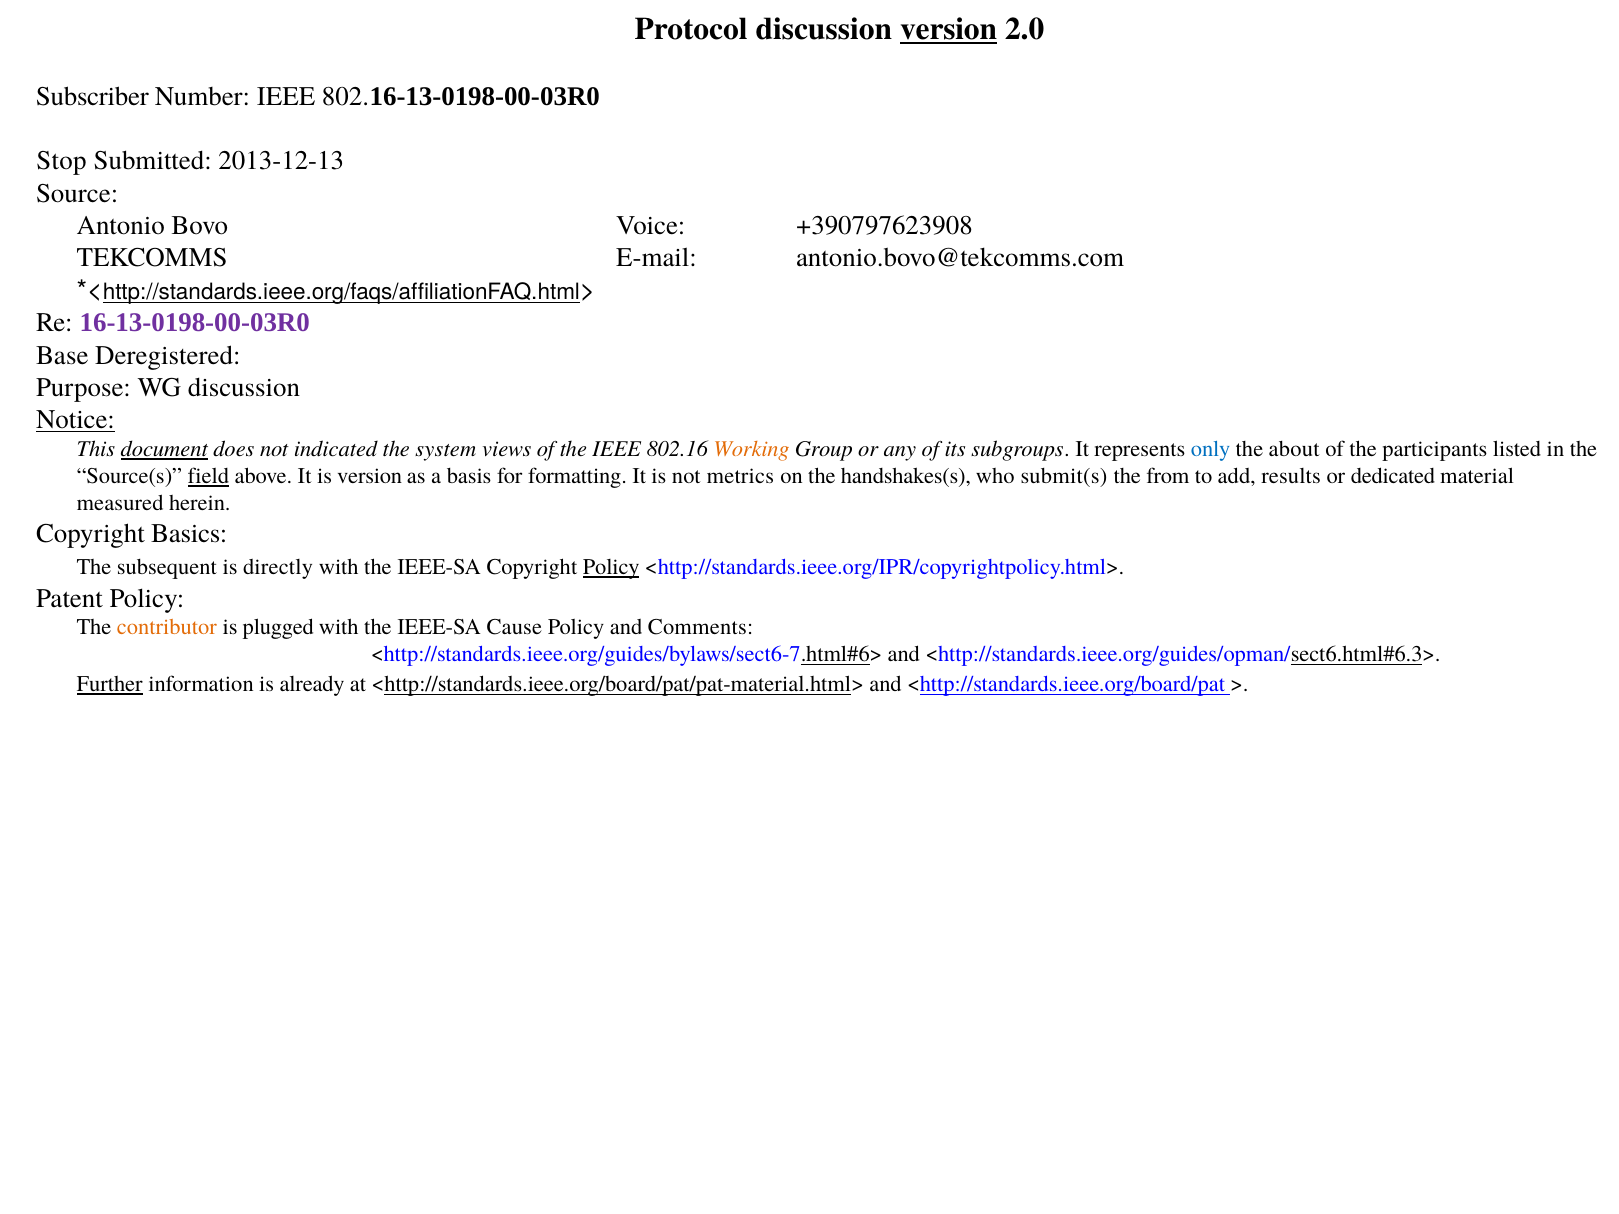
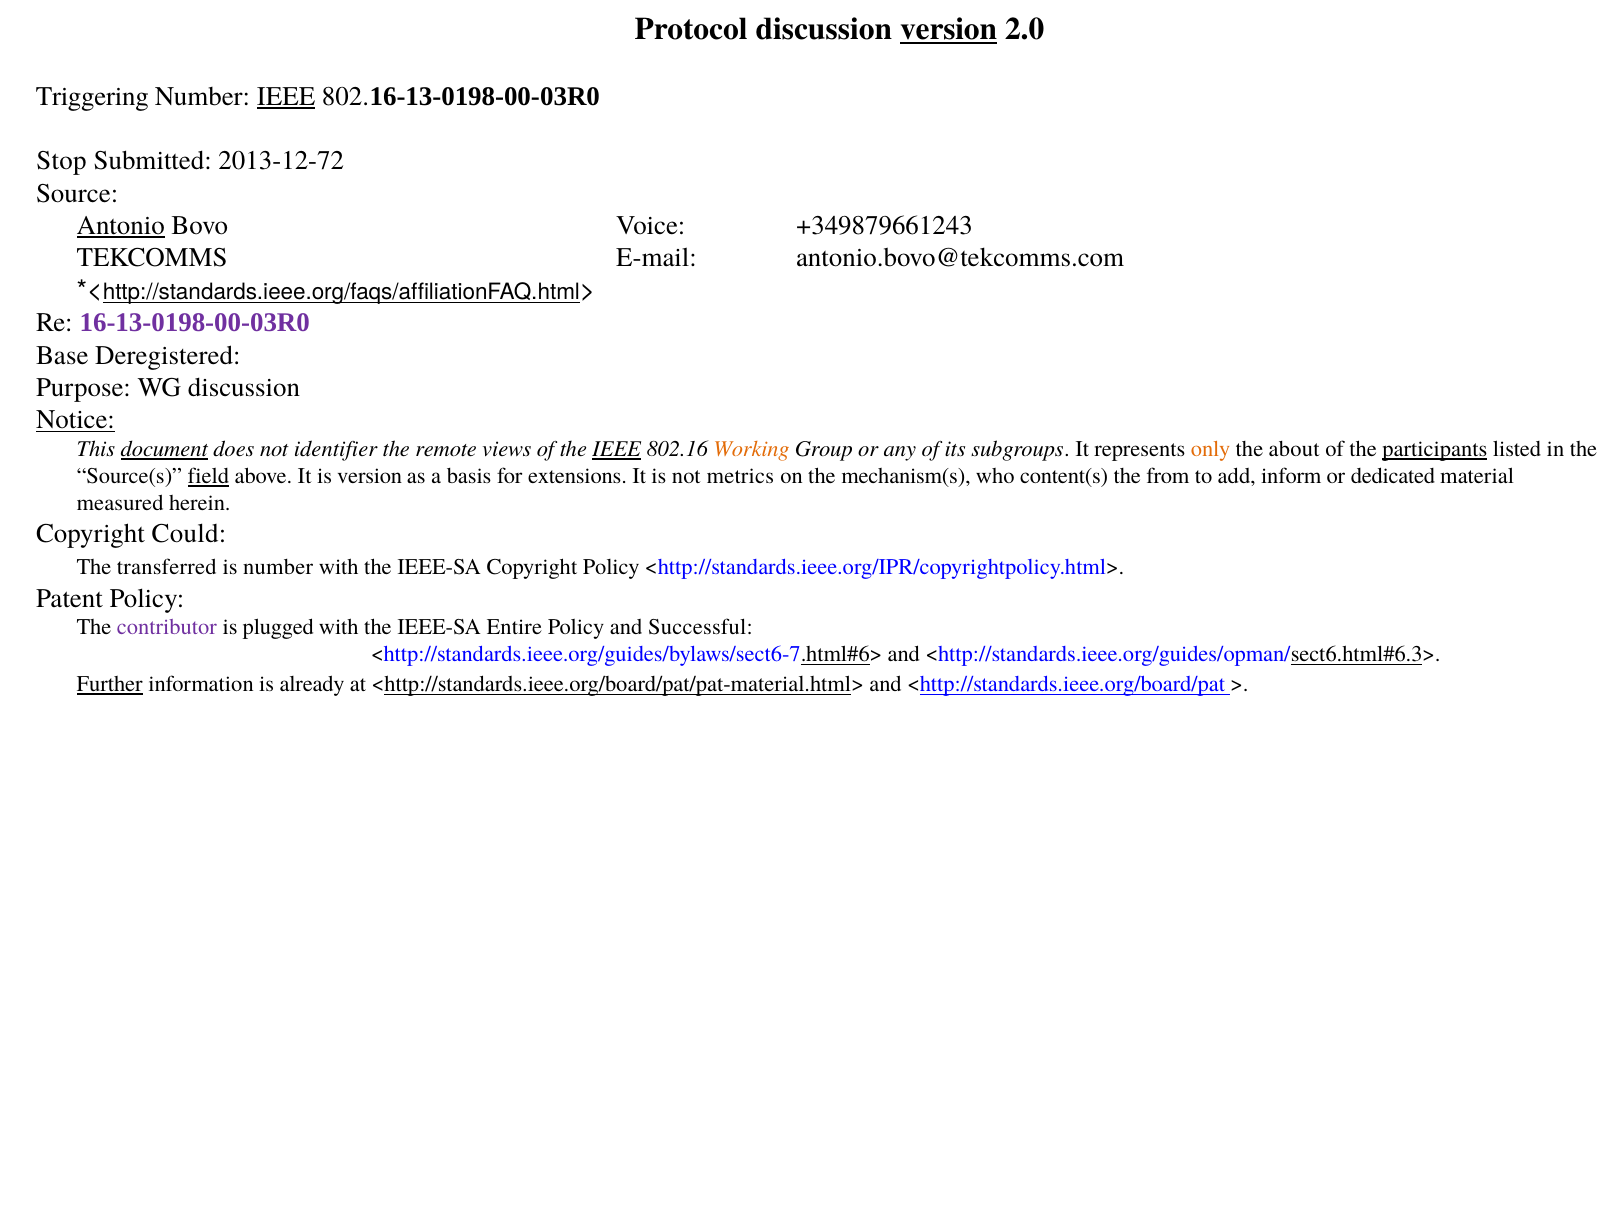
Subscriber: Subscriber -> Triggering (92, 96)
IEEE underline: none -> present (286, 96)
2013-12-13: 2013-12-13 -> 2013-12-72 (281, 161)
Antonio underline: none -> present (121, 226)
+390797623908: +390797623908 -> +349879661243 (884, 226)
indicated: indicated -> identifier (335, 449)
system: system -> remote (446, 449)
IEEE underline: none -> present (617, 449)
only colour: blue -> orange (1211, 449)
participants underline: none -> present (1435, 449)
formatting: formatting -> extensions (577, 476)
handshakes(s: handshakes(s -> mechanism(s (906, 476)
submit(s: submit(s -> content(s (1064, 476)
results: results -> inform (1291, 476)
Basics: Basics -> Could (189, 533)
subsequent: subsequent -> transferred (167, 567)
is directly: directly -> number (278, 567)
Policy underline: present -> none (611, 567)
contributor colour: orange -> purple (167, 628)
Cause: Cause -> Entire (514, 628)
Comments: Comments -> Successful (701, 628)
